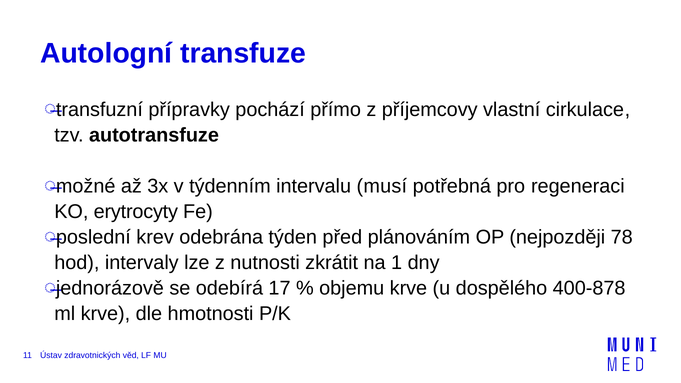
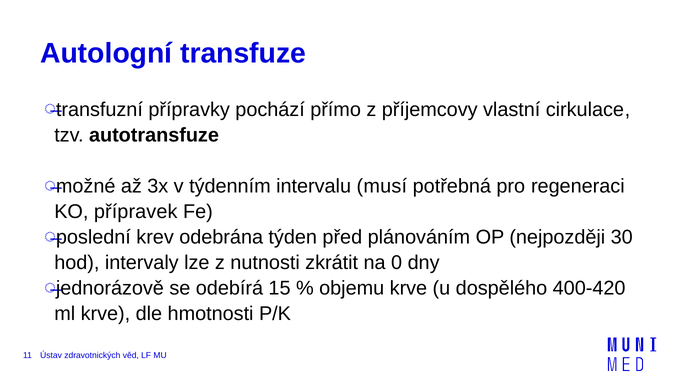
erytrocyty: erytrocyty -> přípravek (136, 212)
78: 78 -> 30 (622, 237)
1: 1 -> 0 (397, 263)
17: 17 -> 15 (280, 288)
400-878: 400-878 -> 400-420 (589, 288)
